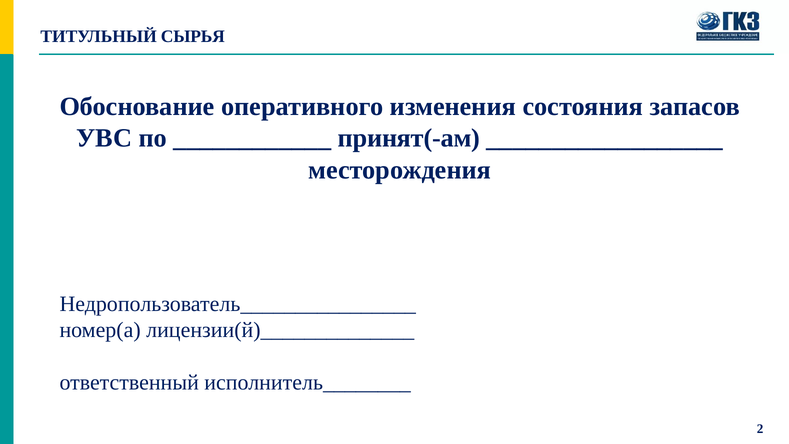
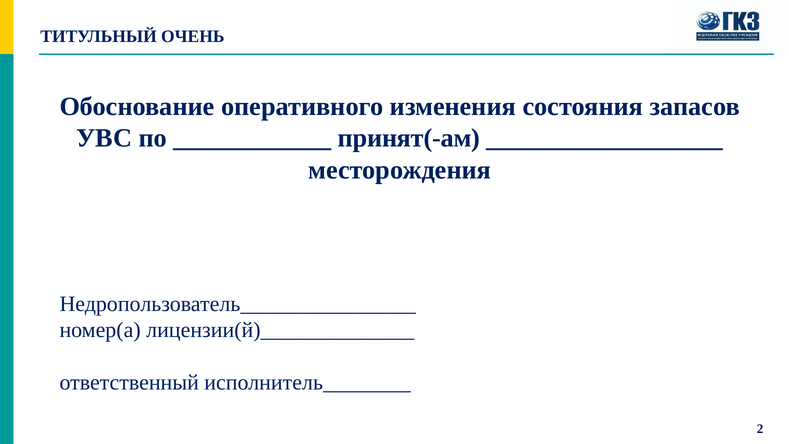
СЫРЬЯ: СЫРЬЯ -> ОЧЕНЬ (193, 36)
